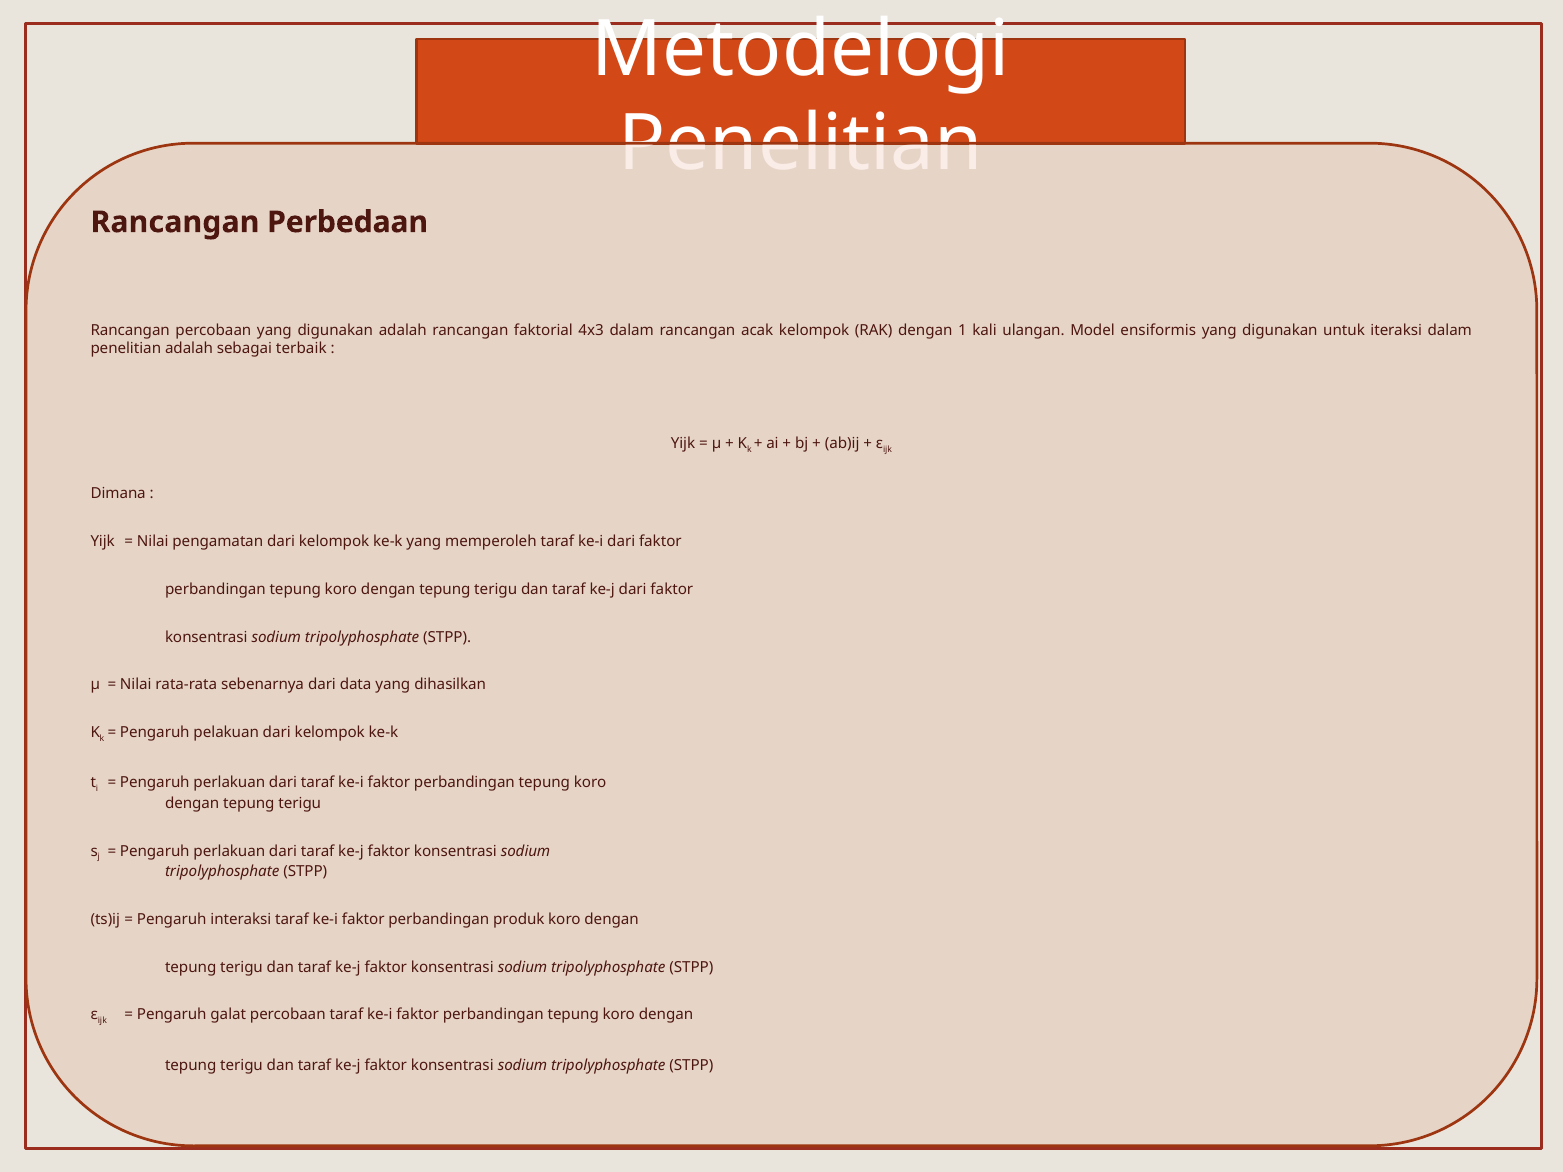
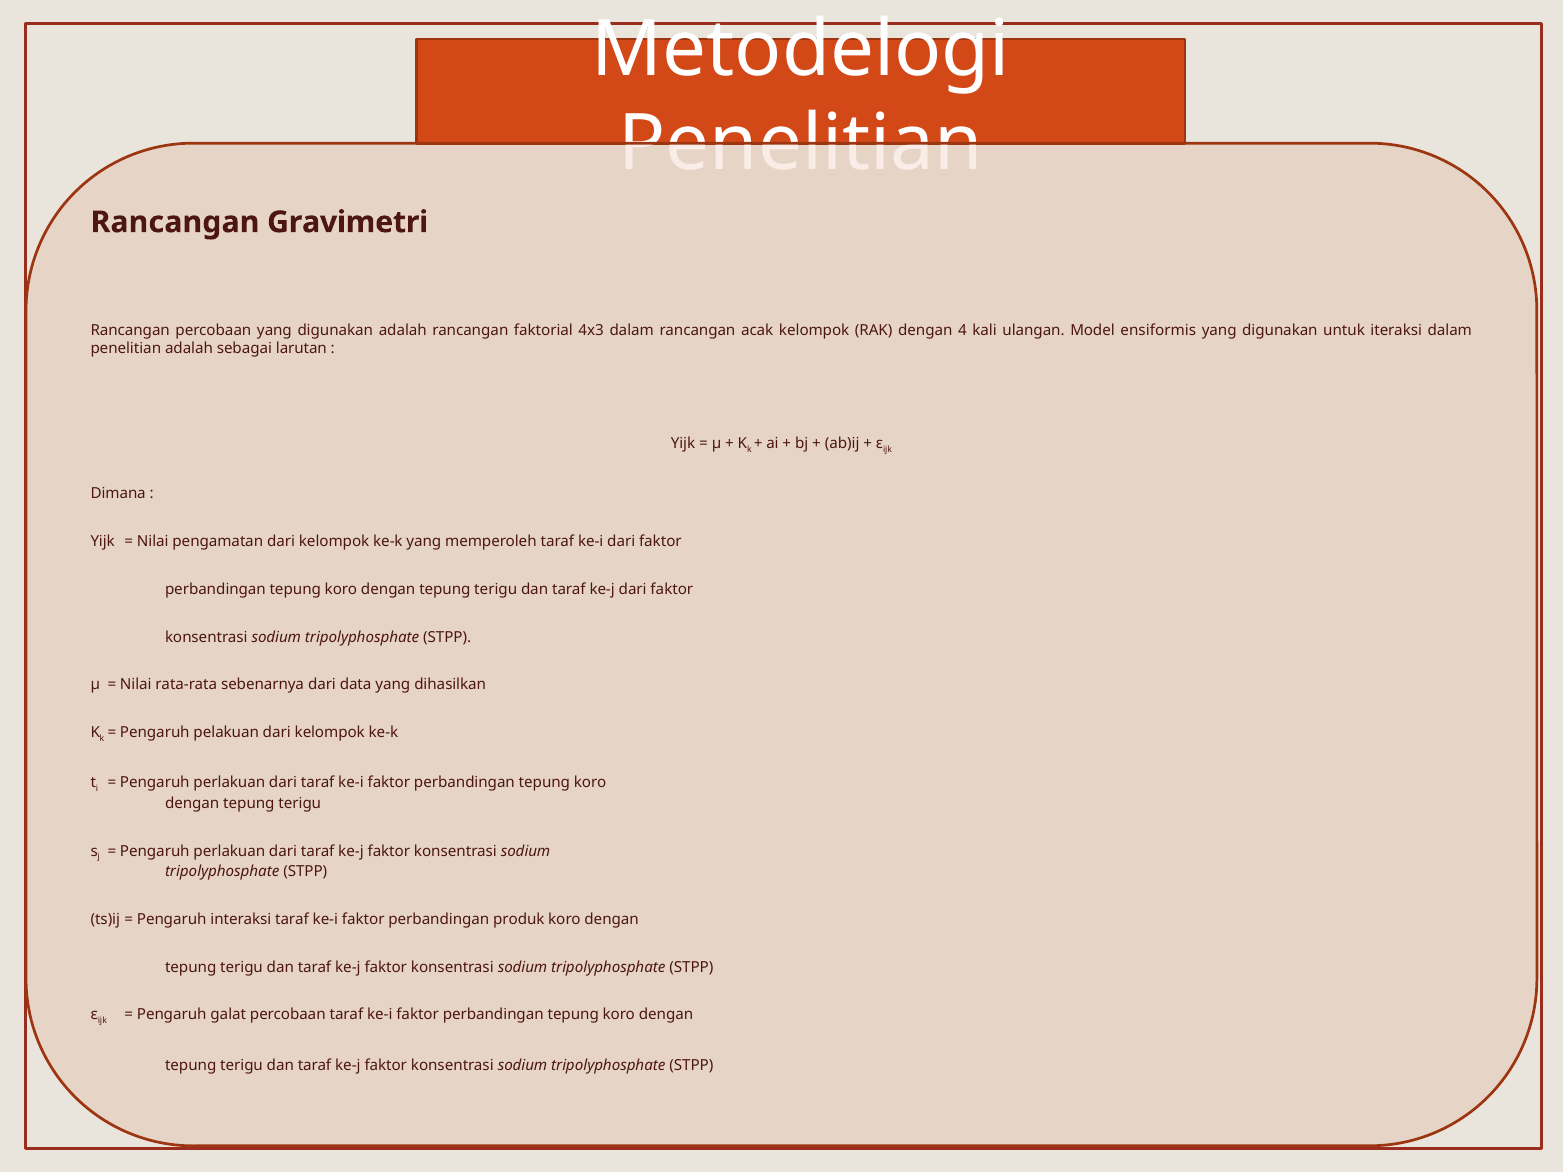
Perbedaan: Perbedaan -> Gravimetri (348, 222)
1: 1 -> 4 (962, 330)
terbaik: terbaik -> larutan (301, 348)
